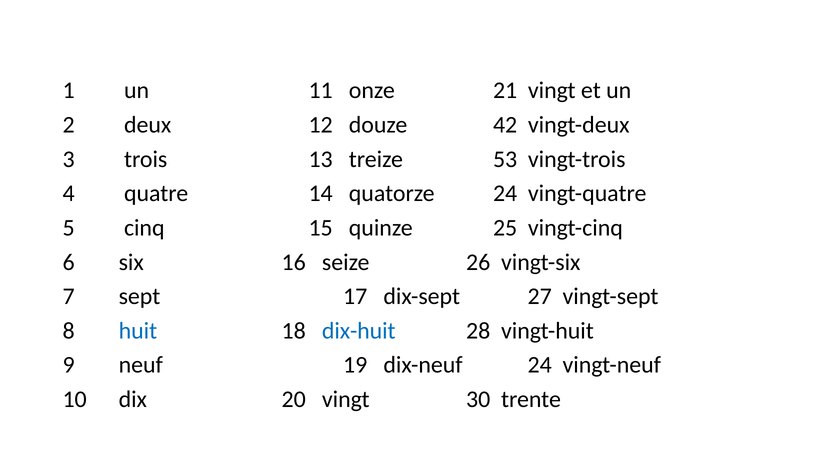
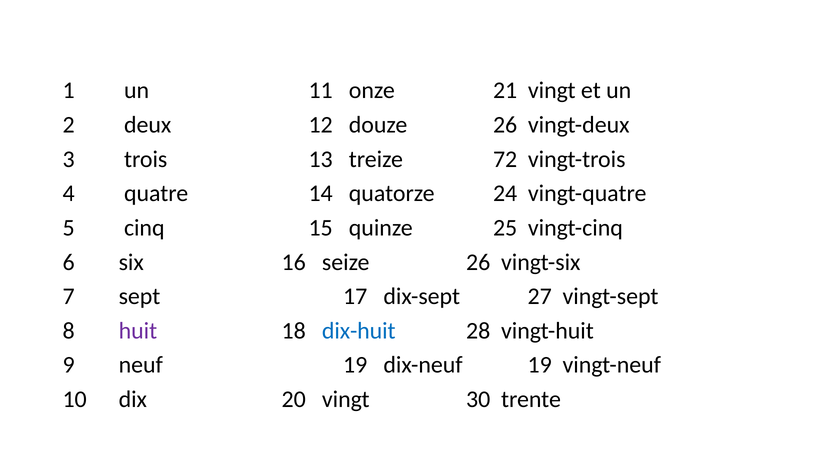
douze 42: 42 -> 26 (505, 125)
53: 53 -> 72 (505, 159)
huit colour: blue -> purple (138, 331)
dix-neuf 24: 24 -> 19 (540, 365)
